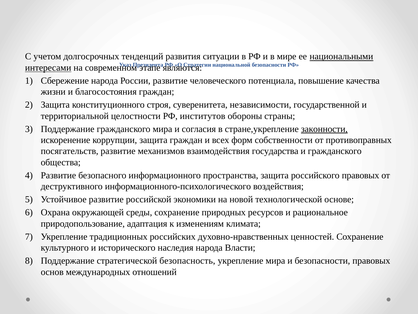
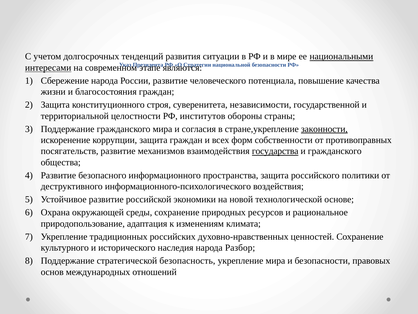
государства underline: none -> present (275, 151)
российского правовых: правовых -> политики (361, 175)
Власти: Власти -> Разбор (240, 247)
